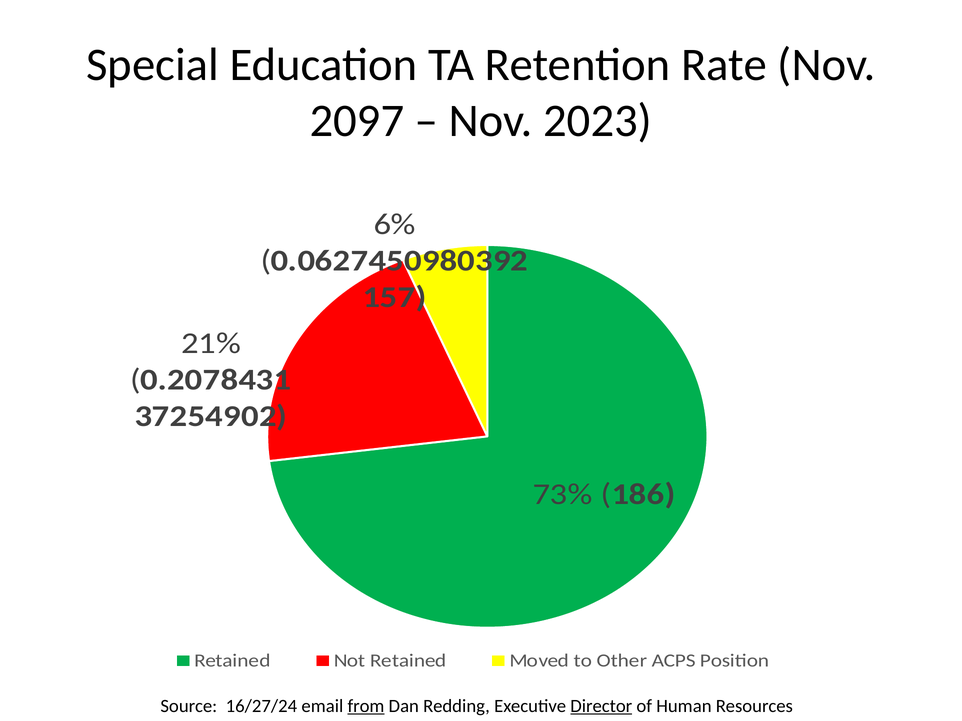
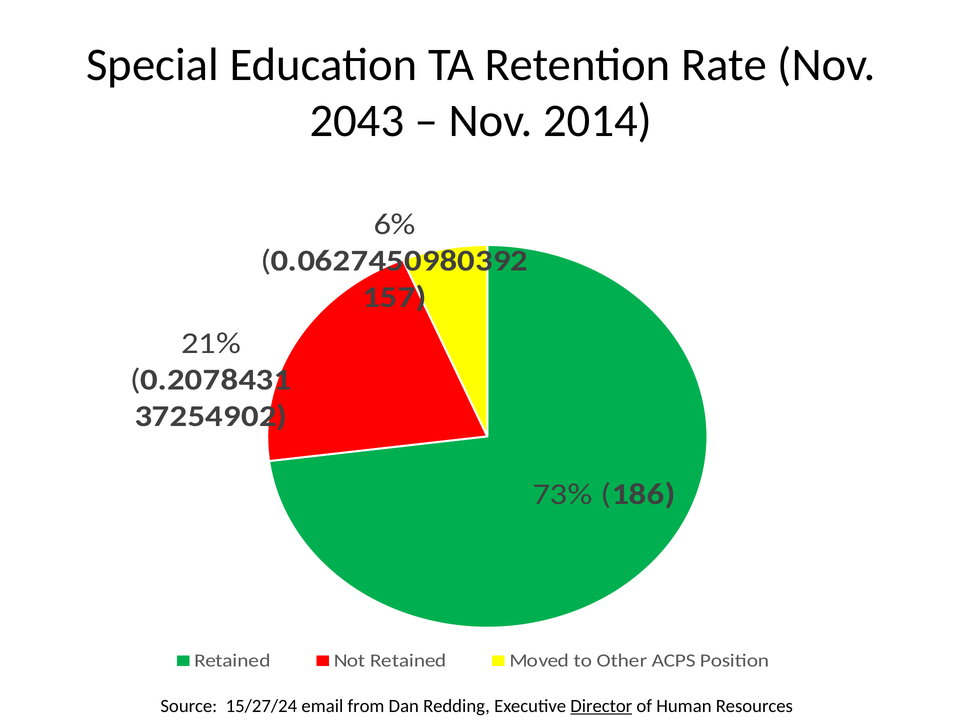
2097: 2097 -> 2043 (357, 121)
2023: 2023 -> 2014 (598, 121)
16/27/24: 16/27/24 -> 15/27/24 (261, 706)
from underline: present -> none (366, 706)
